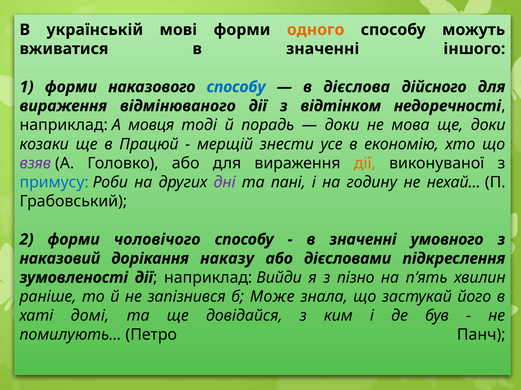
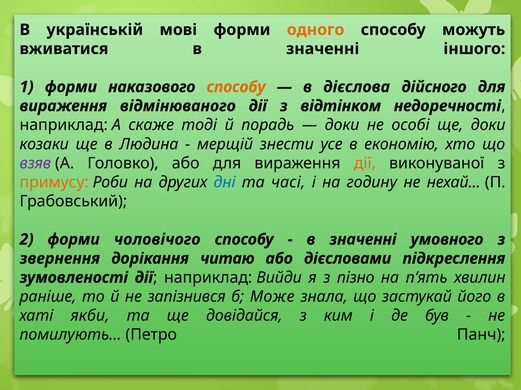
способу colour: blue -> orange (236, 87)
мовця: мовця -> скаже (151, 125)
мова: мова -> особі (411, 125)
Працюй: Працюй -> Людина (149, 144)
примусу colour: blue -> orange (54, 183)
дні colour: purple -> blue (225, 183)
пані: пані -> часі (288, 183)
наказовий: наказовий -> звернення (60, 259)
наказу: наказу -> читаю (227, 259)
домі: домі -> якби (90, 316)
